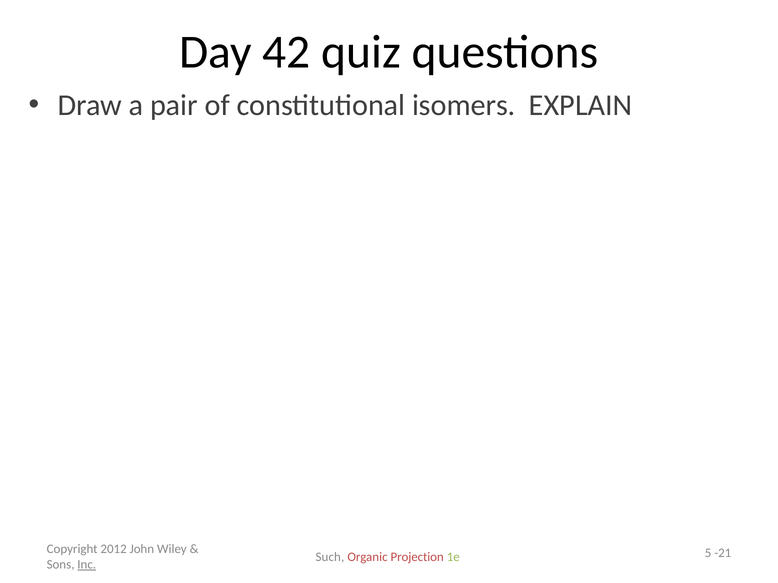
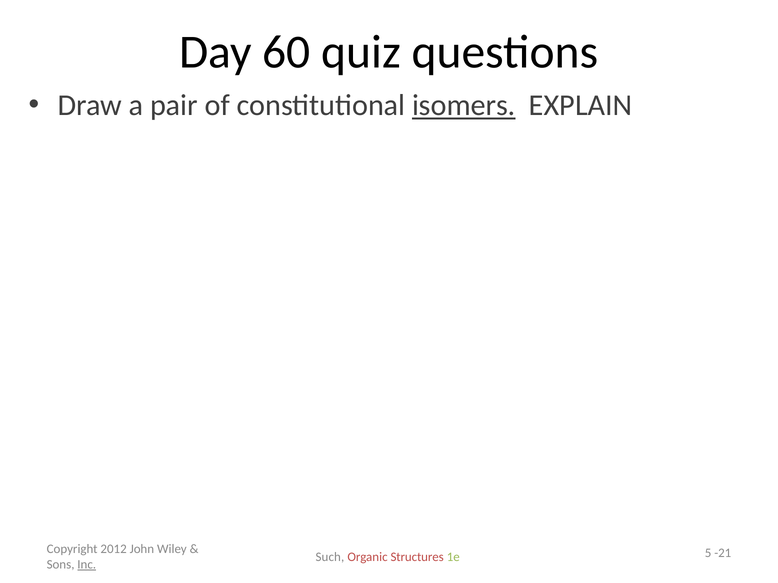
42: 42 -> 60 (286, 52)
isomers underline: none -> present (464, 106)
Projection: Projection -> Structures (417, 557)
